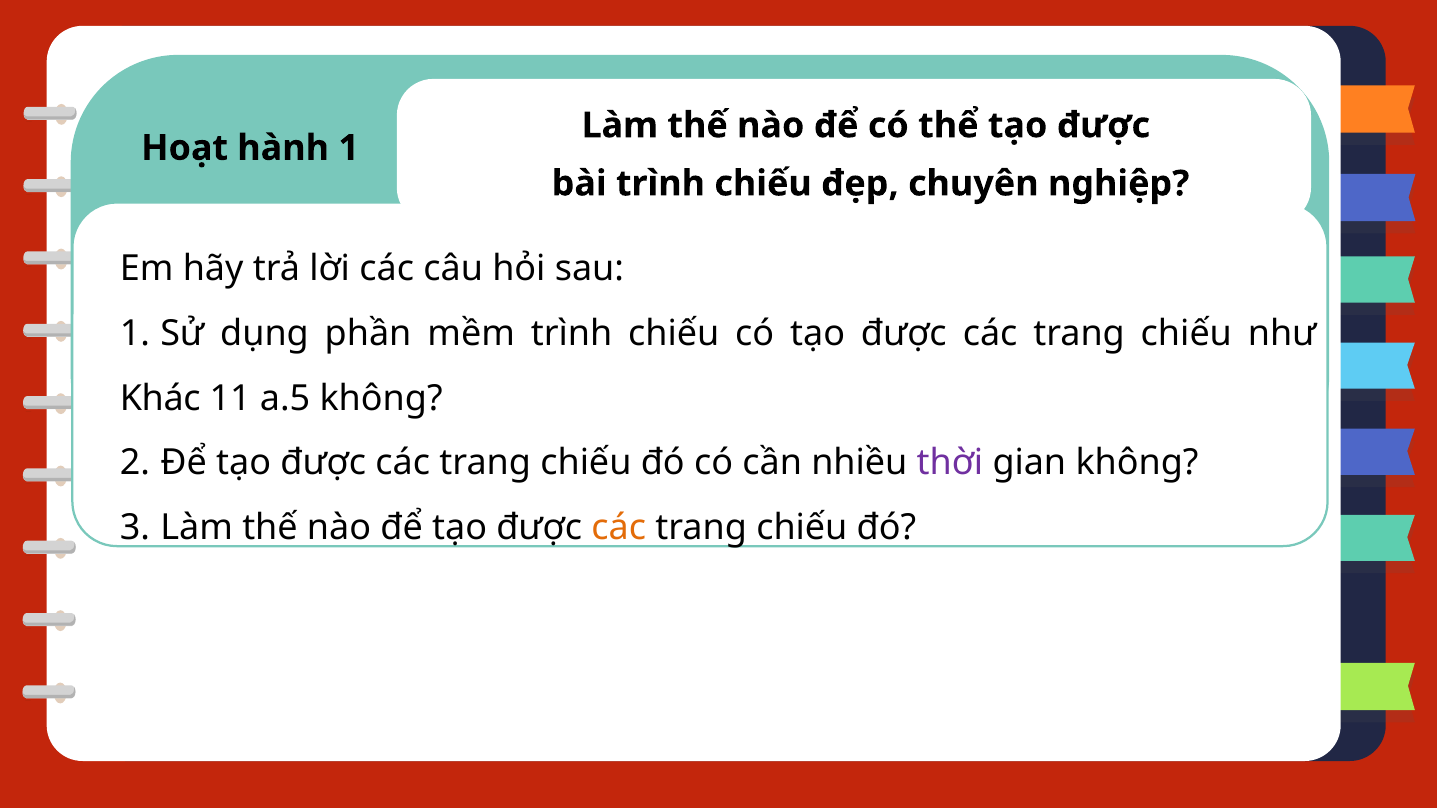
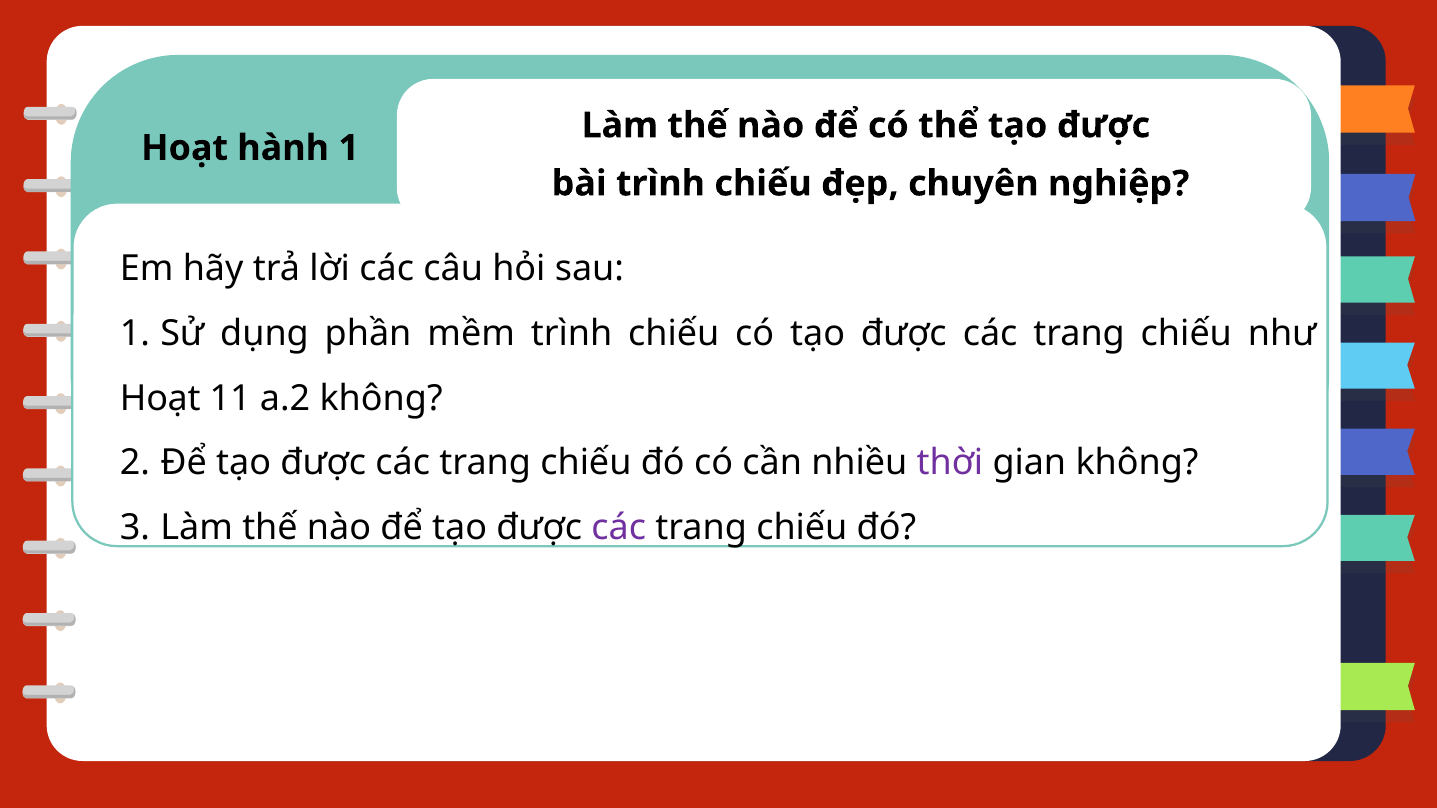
Khác: Khác -> Hoạt (160, 398)
a.5: a.5 -> a.2 (285, 398)
các colour: orange -> purple (619, 528)
